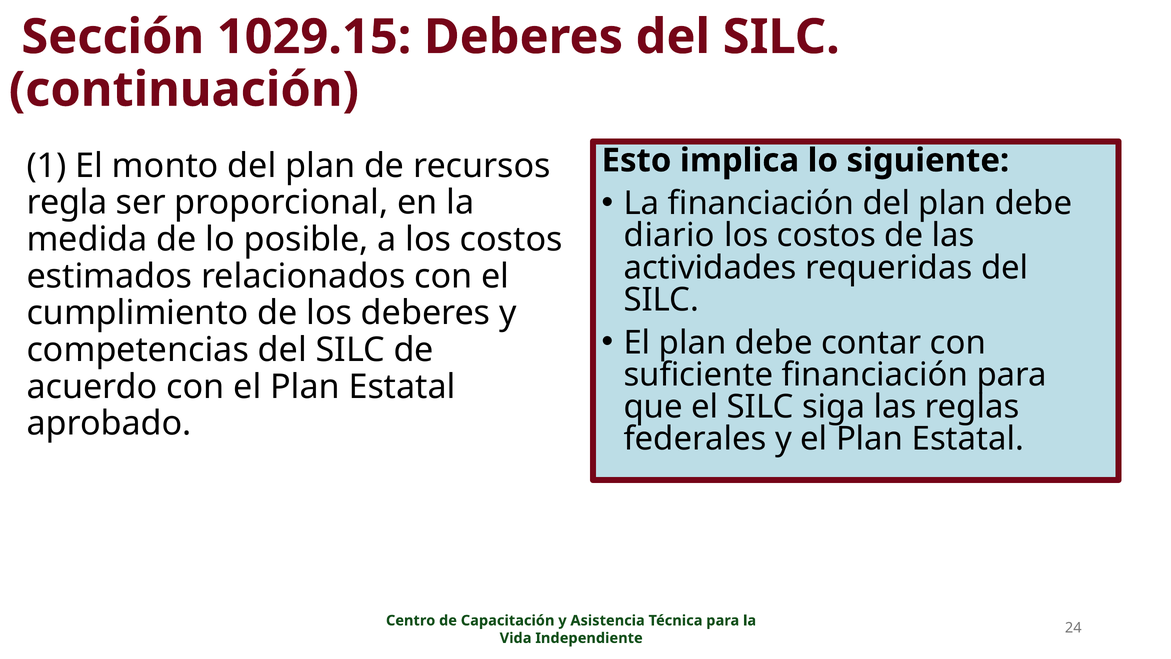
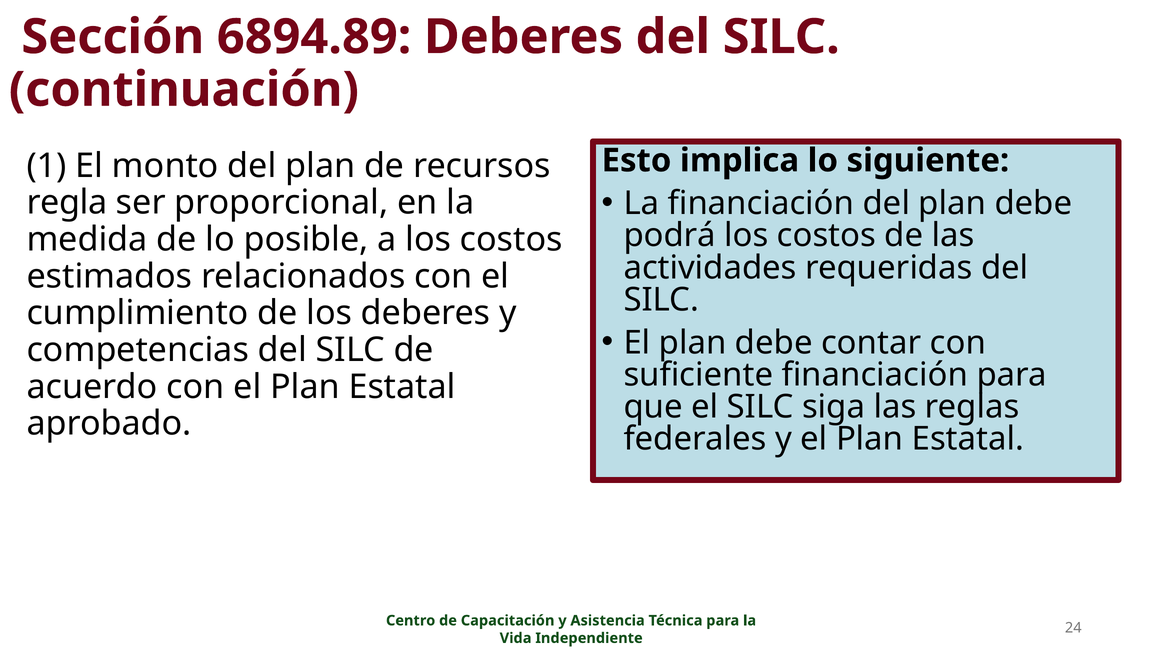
1029.15: 1029.15 -> 6894.89 (314, 37)
diario: diario -> podrá (670, 235)
